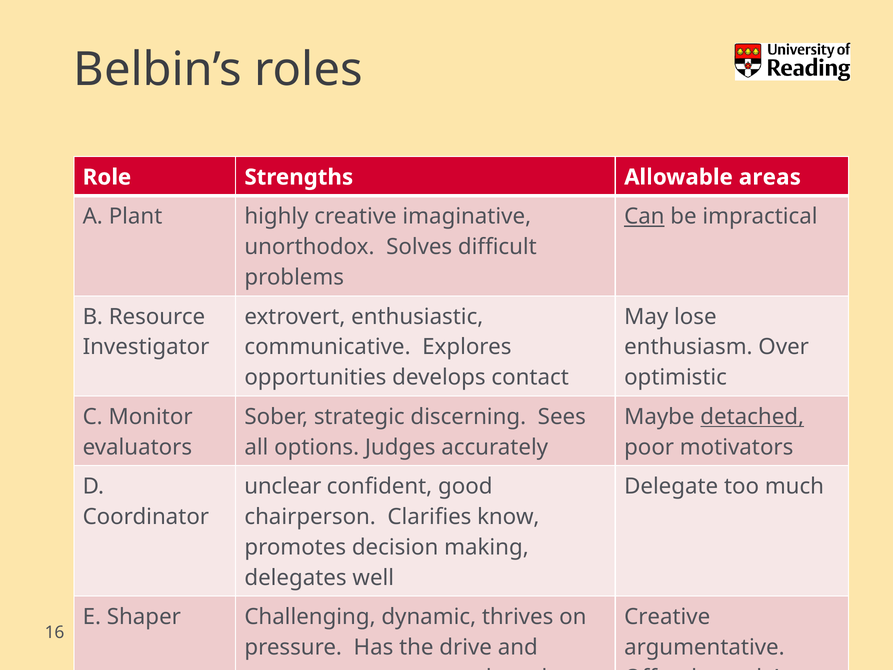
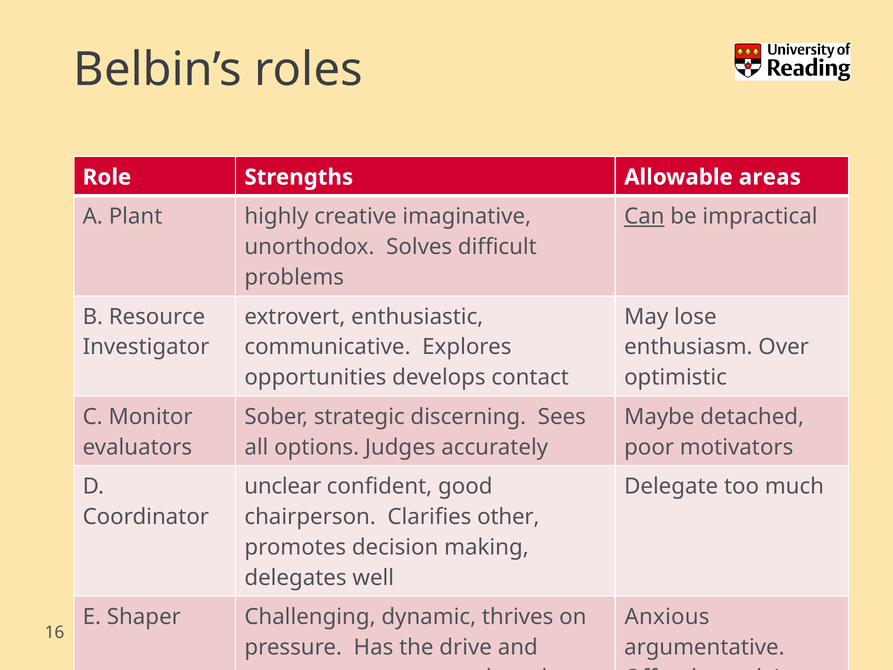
detached underline: present -> none (752, 417)
know: know -> other (508, 517)
Creative: Creative -> Anxious (667, 617)
